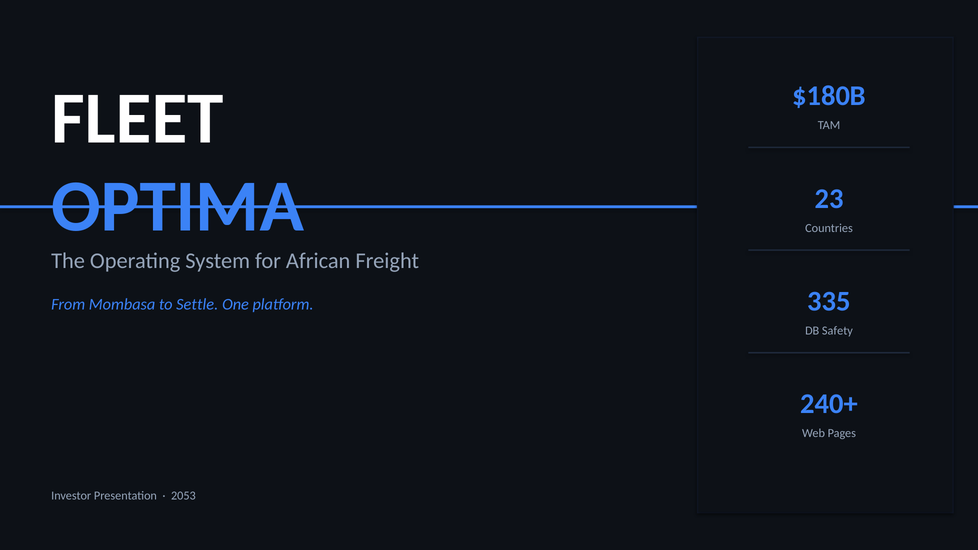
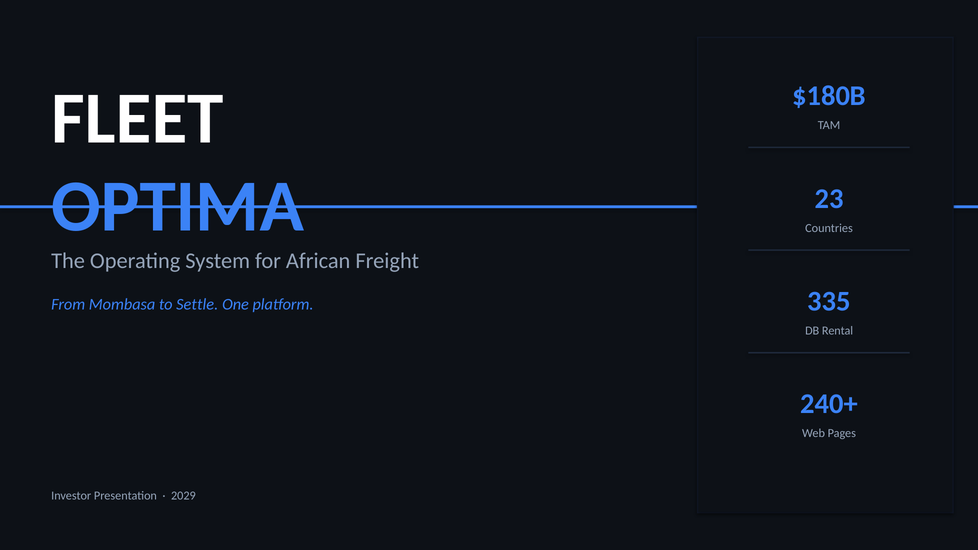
Safety: Safety -> Rental (838, 331)
2053: 2053 -> 2029 (183, 496)
